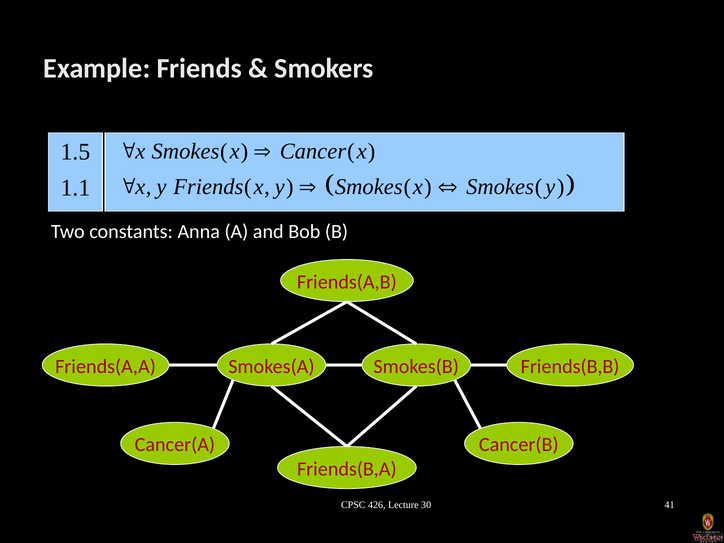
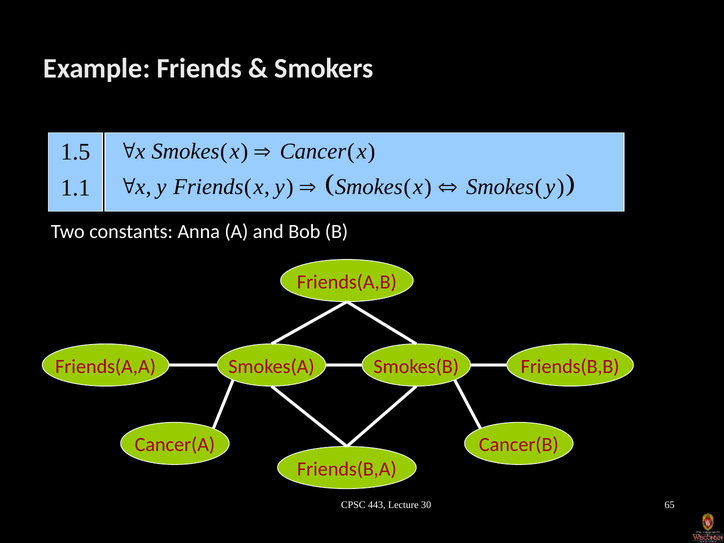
426: 426 -> 443 (377, 505)
41: 41 -> 65 (670, 505)
